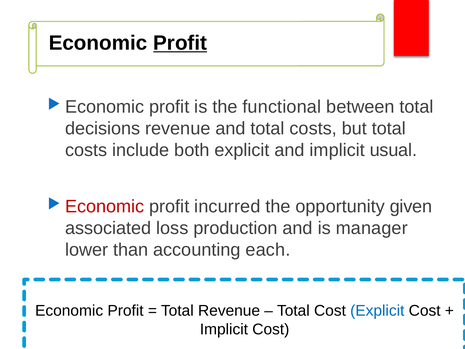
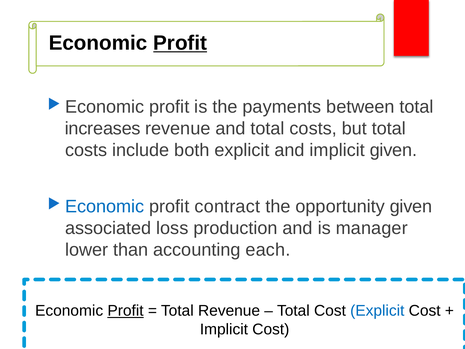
functional: functional -> payments (282, 107)
decisions: decisions -> increases (103, 128)
implicit usual: usual -> given (393, 150)
Economic colour: red -> blue (105, 206)
incurred: incurred -> contract (227, 206)
Profit underline: none -> present (126, 311)
